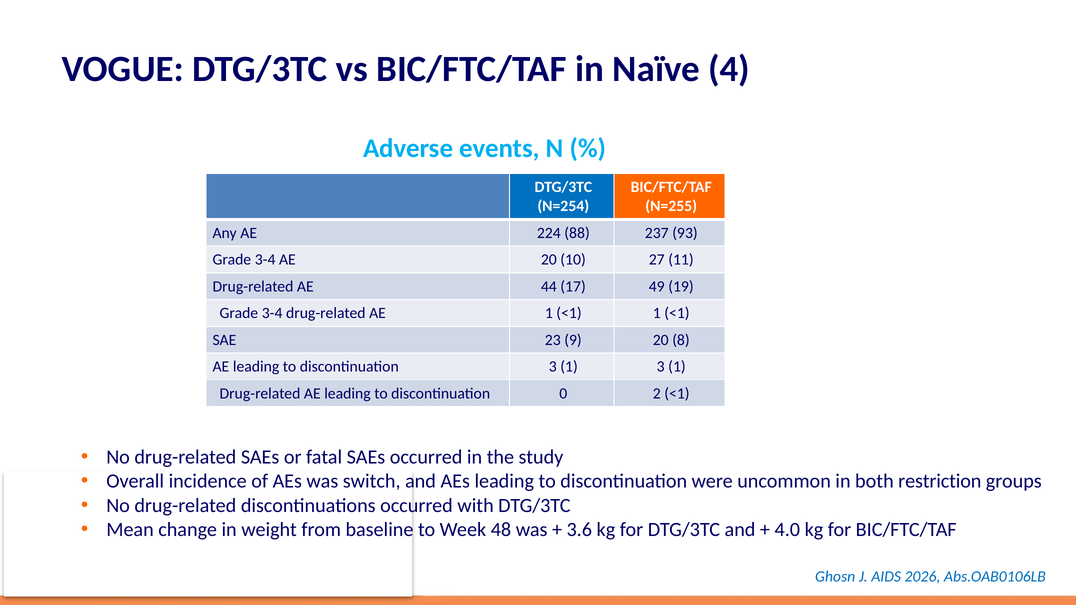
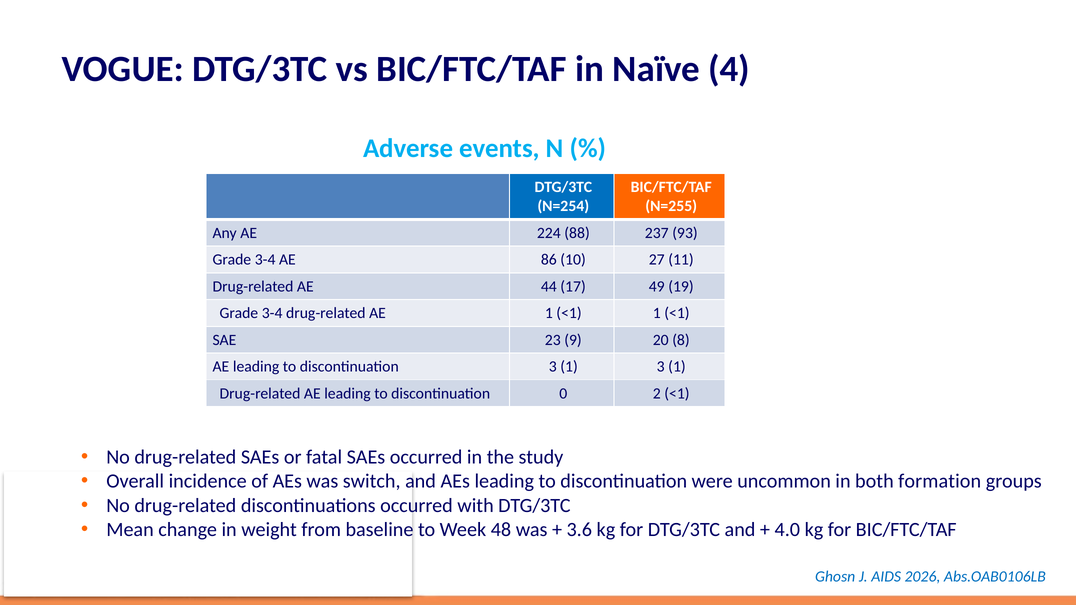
AE 20: 20 -> 86 (549, 260)
restriction: restriction -> formation (940, 482)
